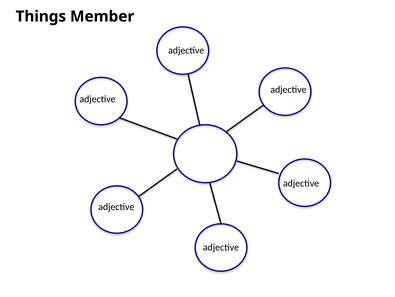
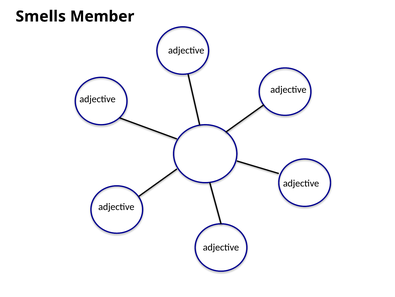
Things: Things -> Smells (41, 16)
